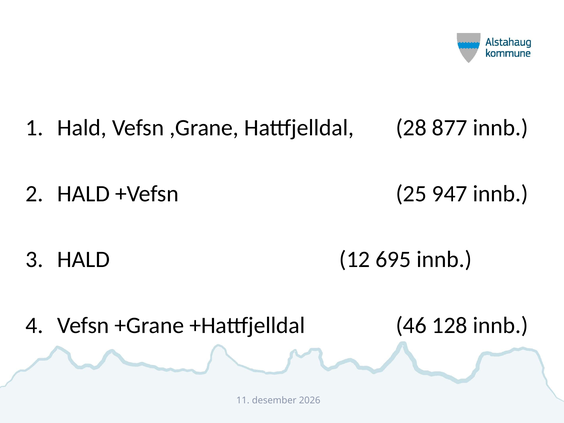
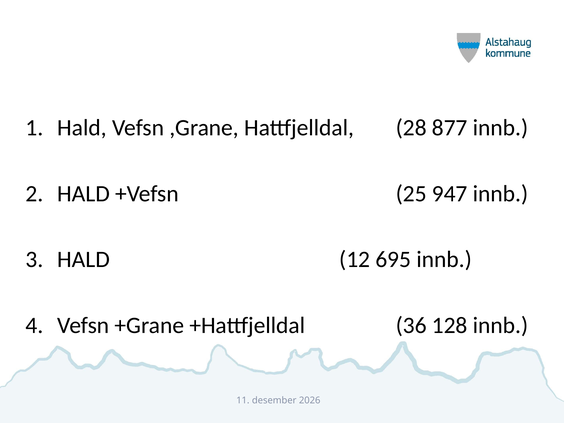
46: 46 -> 36 (411, 325)
